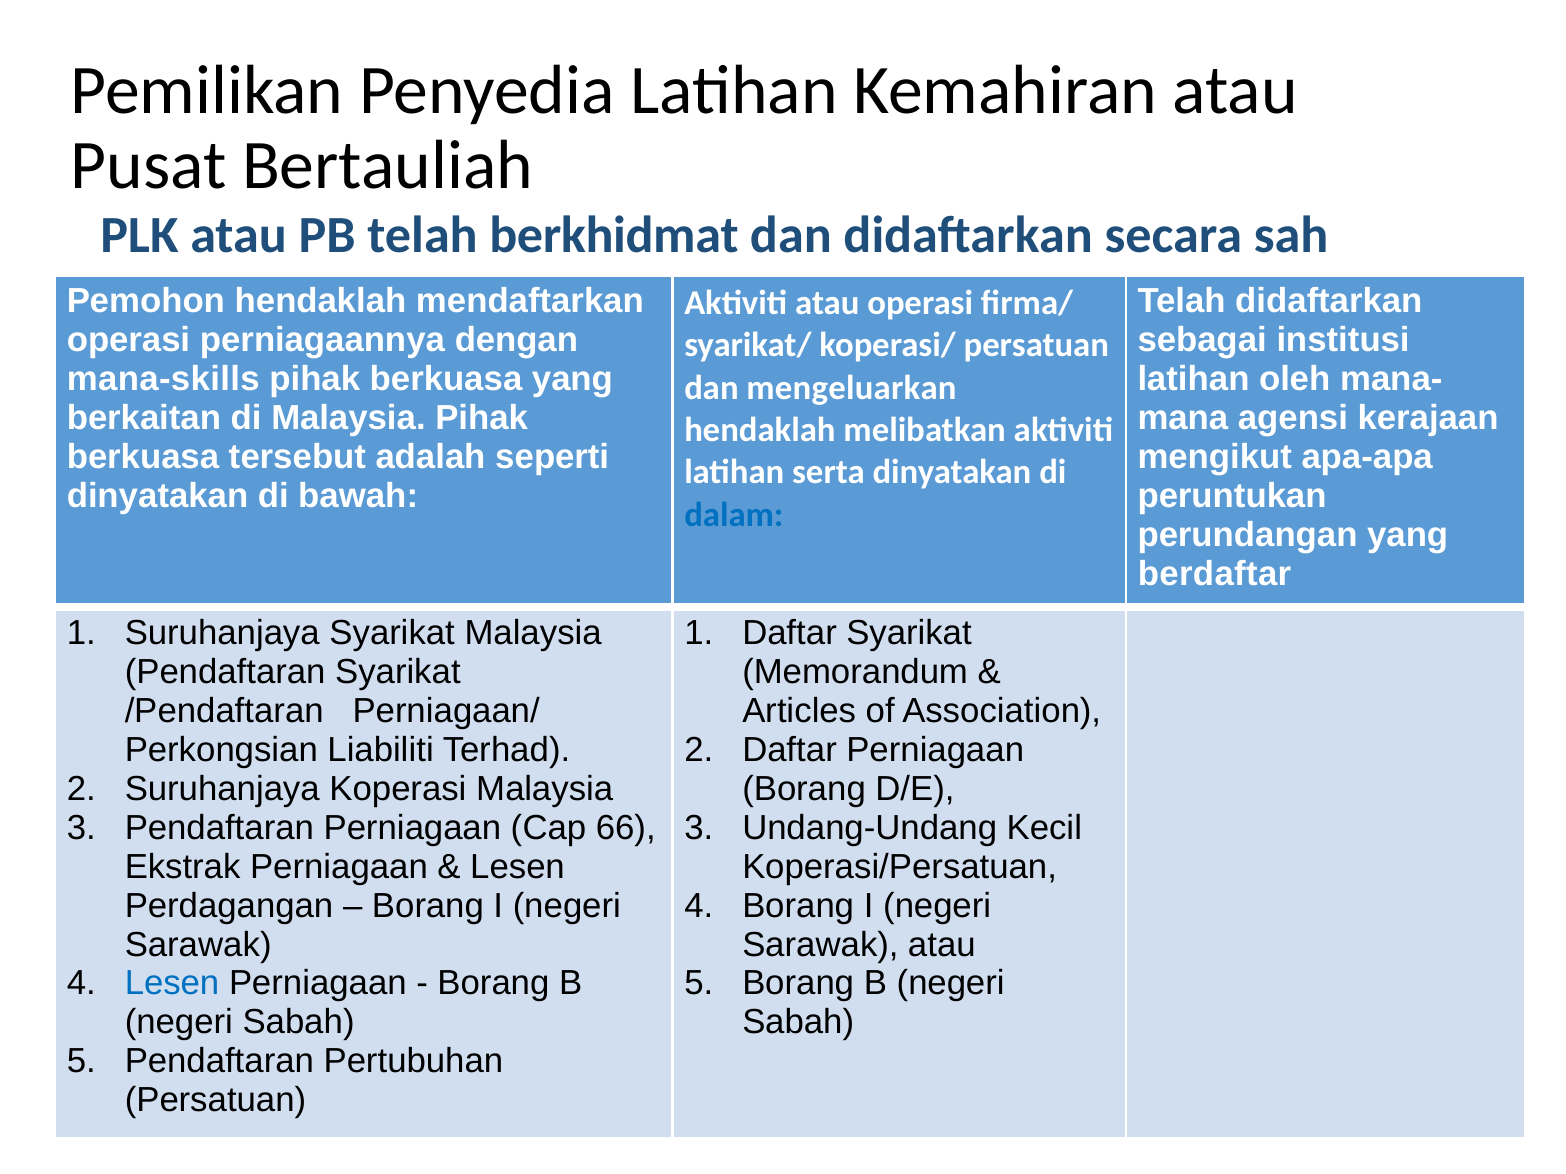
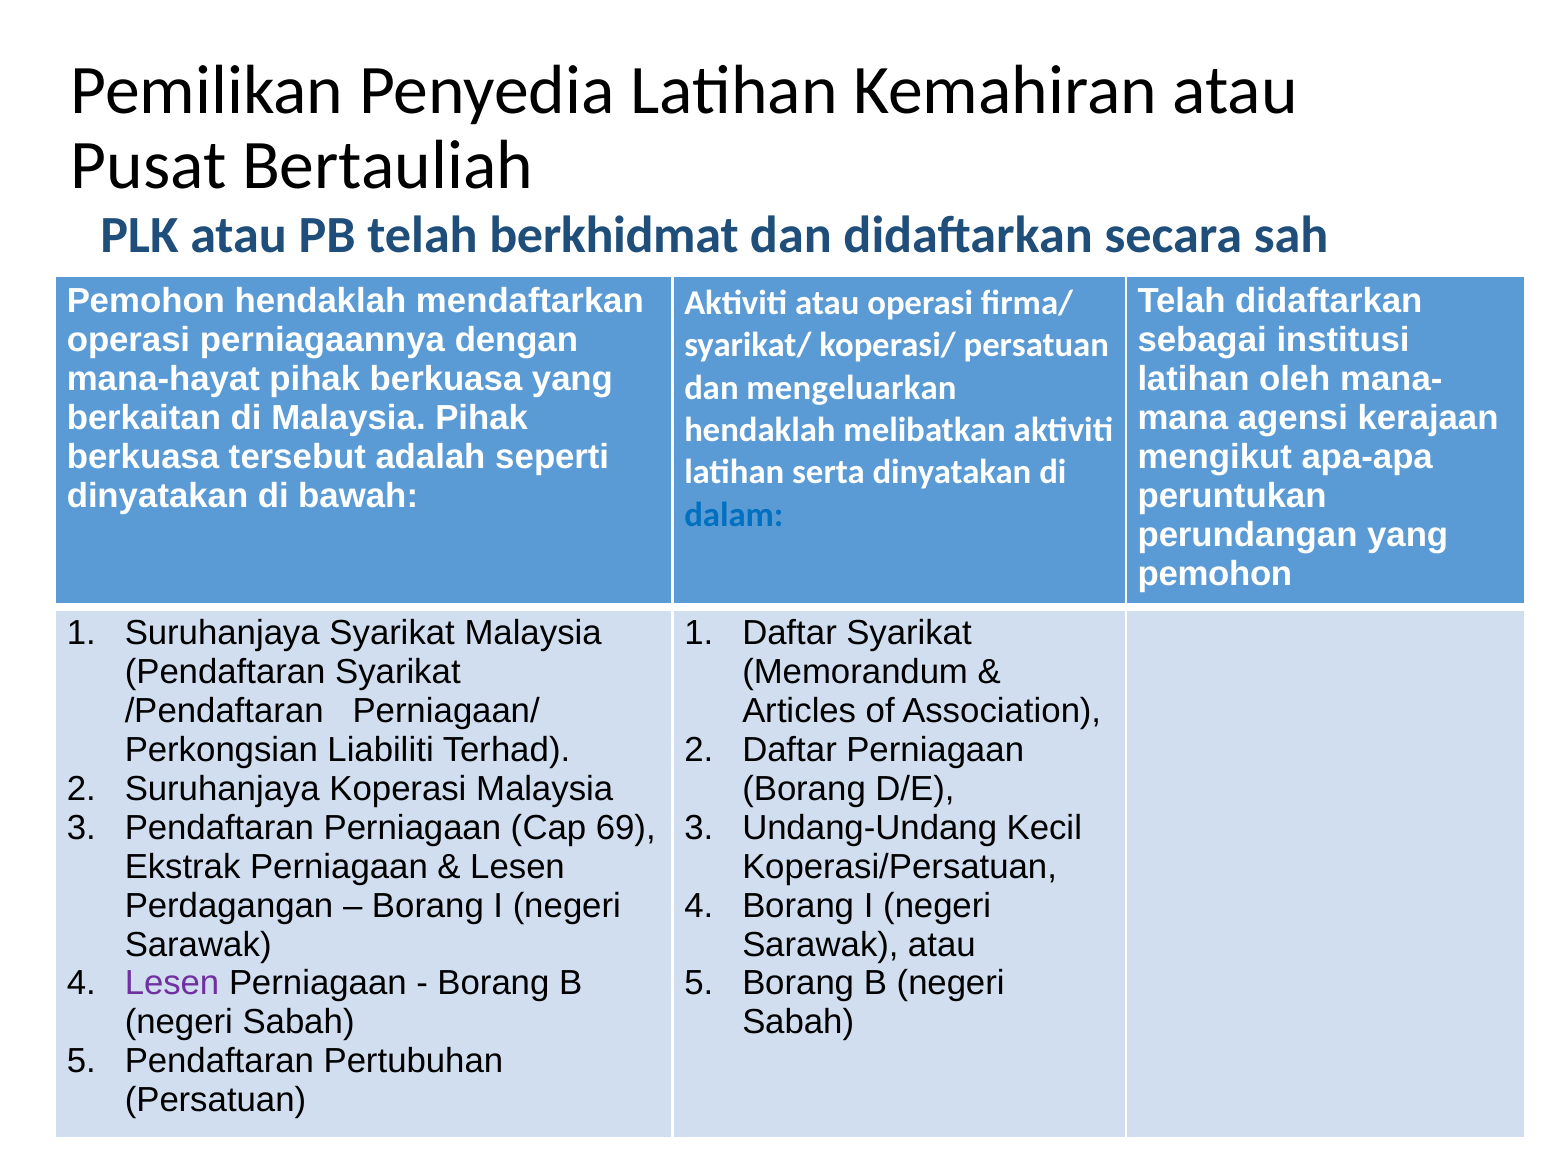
mana-skills: mana-skills -> mana-hayat (163, 380)
berdaftar: berdaftar -> pemohon (1215, 574)
66: 66 -> 69 (626, 828)
Lesen colour: blue -> purple (172, 984)
